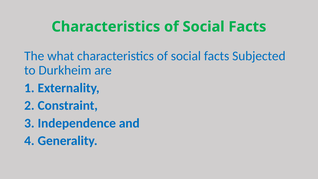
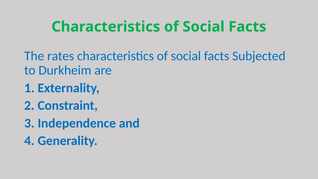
what: what -> rates (61, 56)
